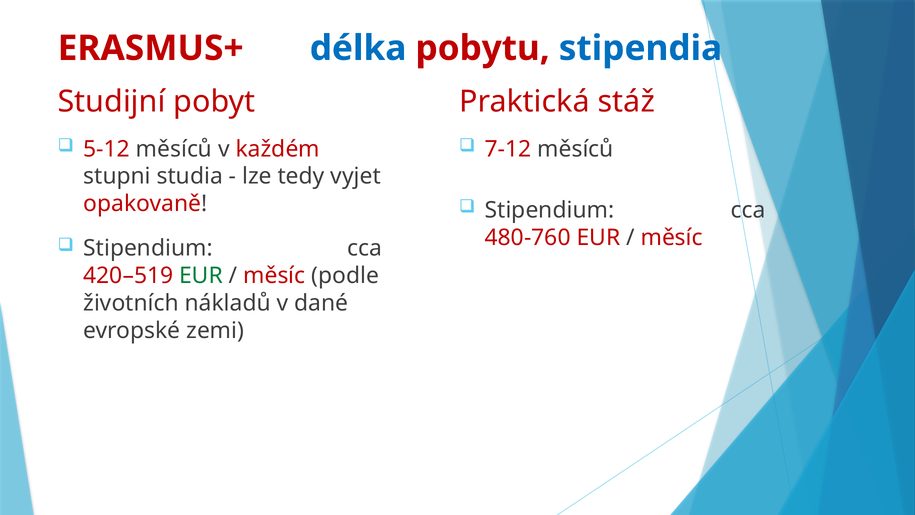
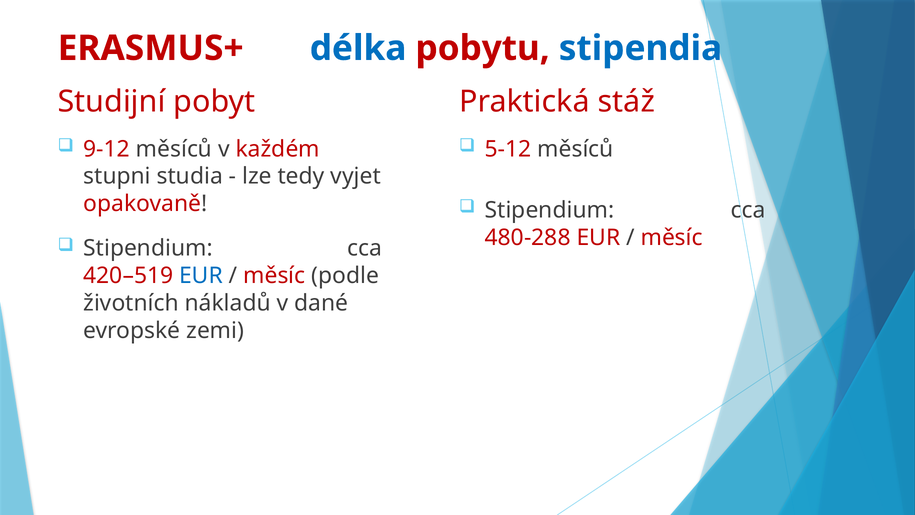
5-12: 5-12 -> 9-12 (107, 149)
7-12: 7-12 -> 5-12 (508, 149)
480-760: 480-760 -> 480-288 (528, 237)
EUR colour: green -> blue (201, 276)
